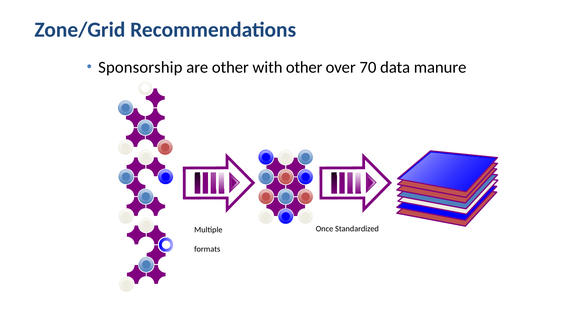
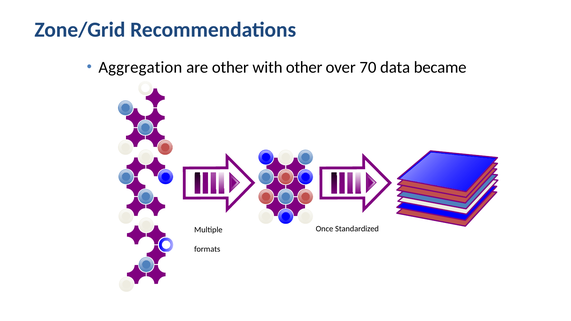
Sponsorship: Sponsorship -> Aggregation (140, 67)
manure: manure -> became (440, 67)
